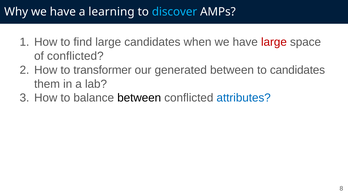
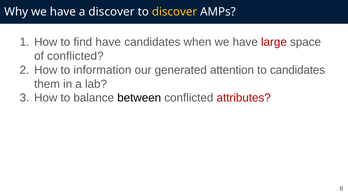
a learning: learning -> discover (111, 12)
discover colour: light blue -> yellow (175, 12)
find large: large -> have (108, 42)
transformer: transformer -> information (102, 70)
generated between: between -> attention (232, 70)
attributes colour: blue -> red (244, 98)
